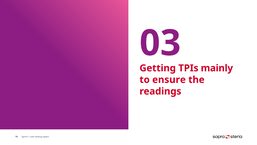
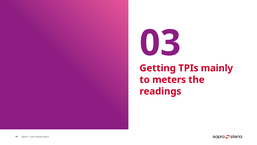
ensure: ensure -> meters (169, 79)
